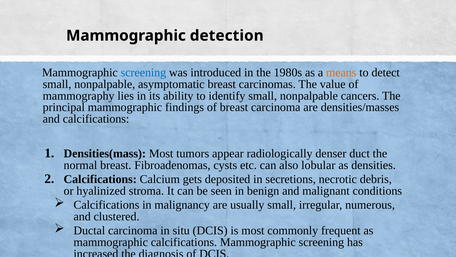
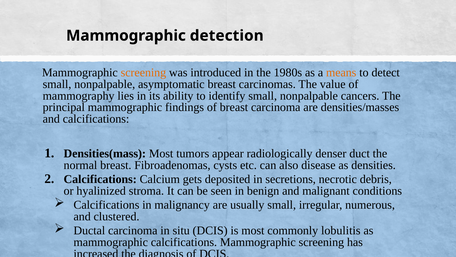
screening colour: blue -> orange (143, 73)
lobular: lobular -> disease (318, 165)
frequent: frequent -> lobulitis (341, 230)
